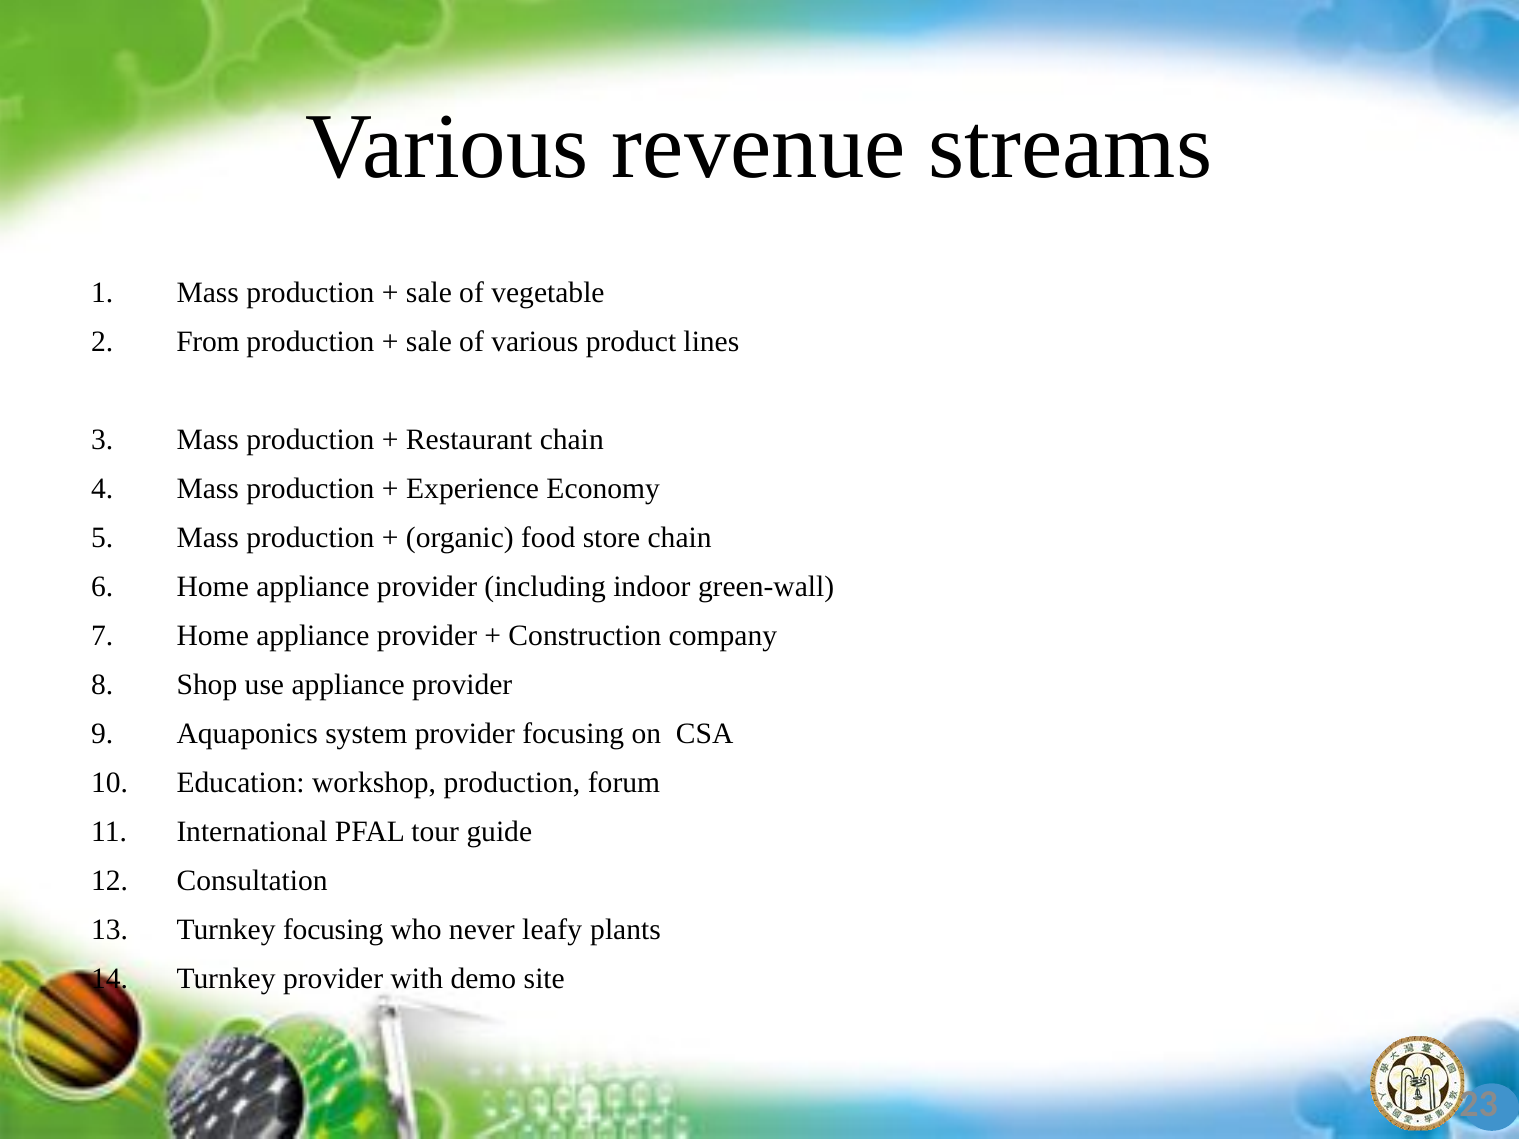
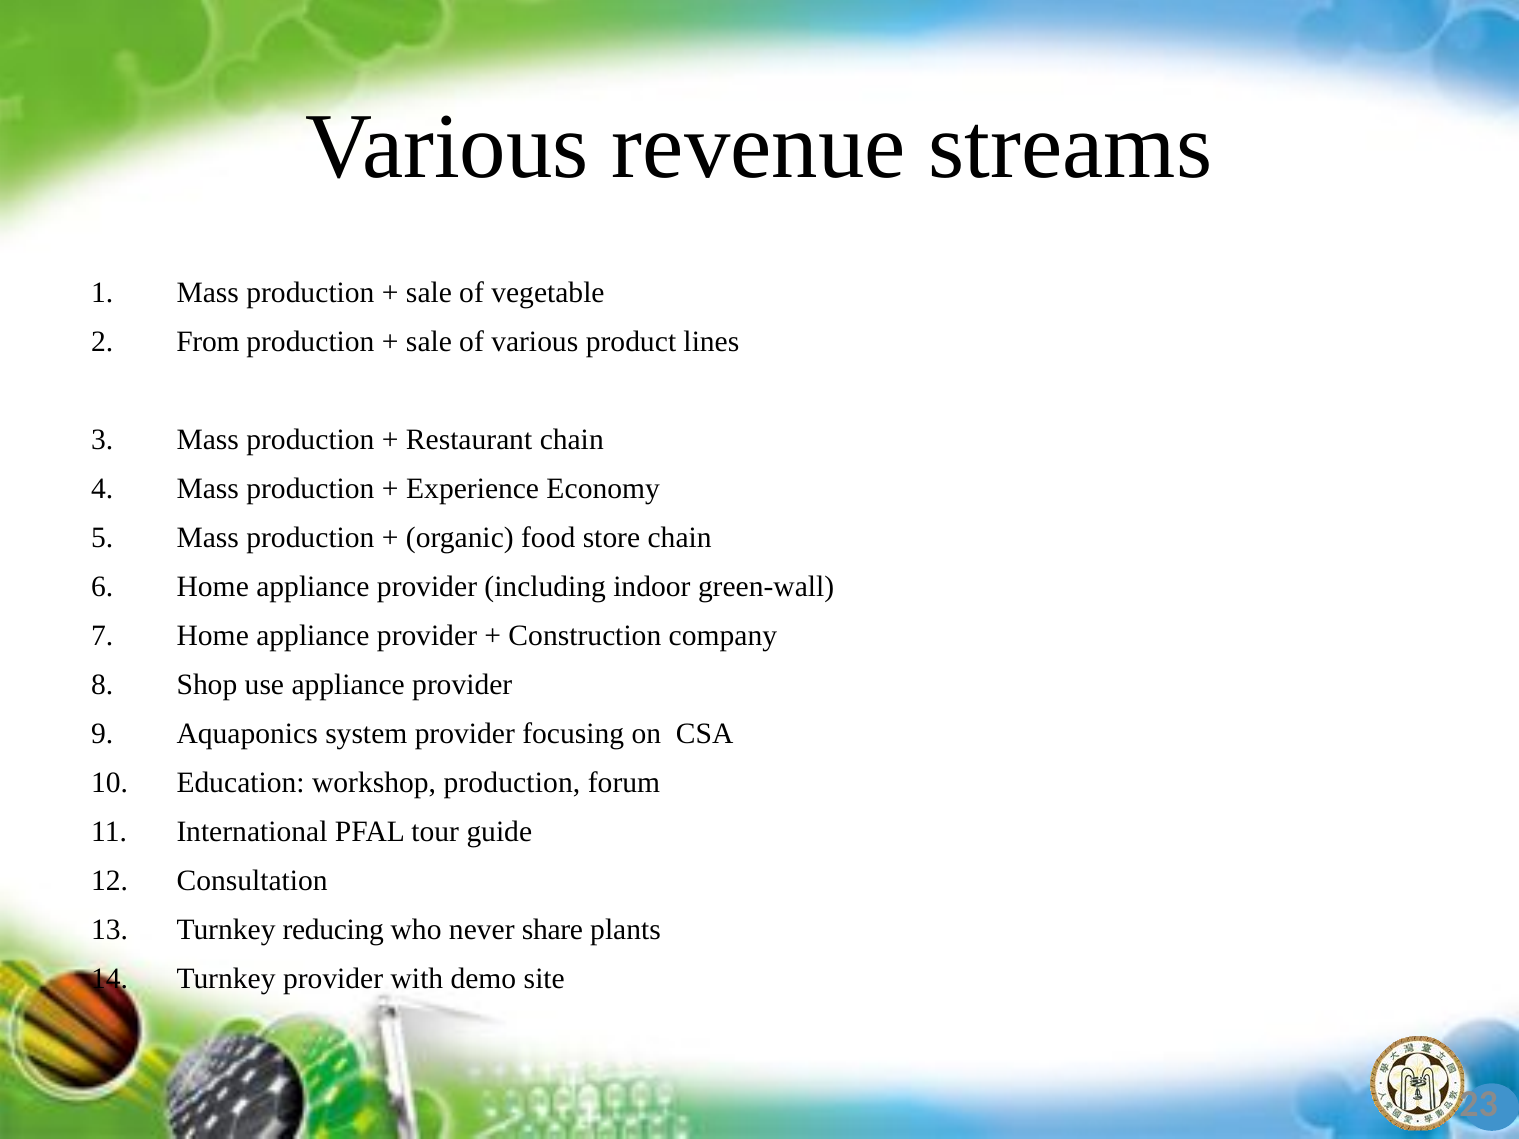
Turnkey focusing: focusing -> reducing (333, 930)
leafy: leafy -> share (552, 930)
